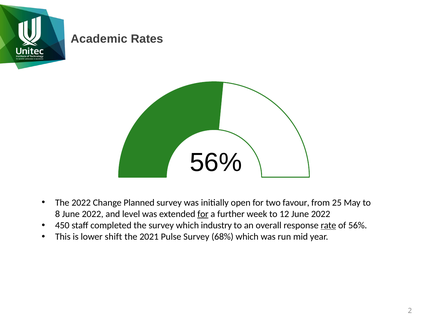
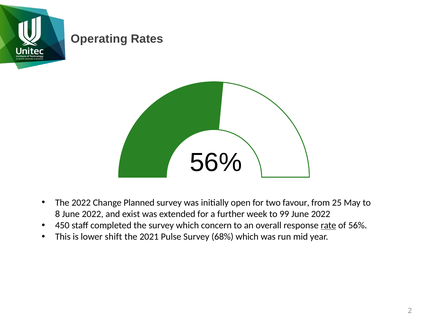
Academic: Academic -> Operating (99, 39)
level: level -> exist (131, 214)
for underline: present -> none (203, 214)
12: 12 -> 99 (284, 214)
industry: industry -> concern (216, 225)
